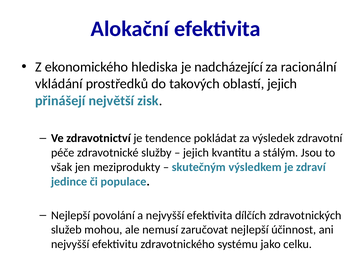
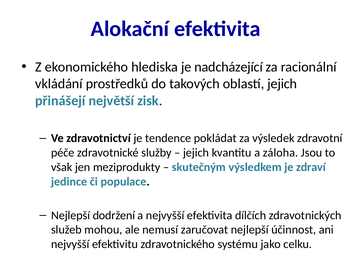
stálým: stálým -> záloha (281, 153)
povolání: povolání -> dodržení (114, 216)
